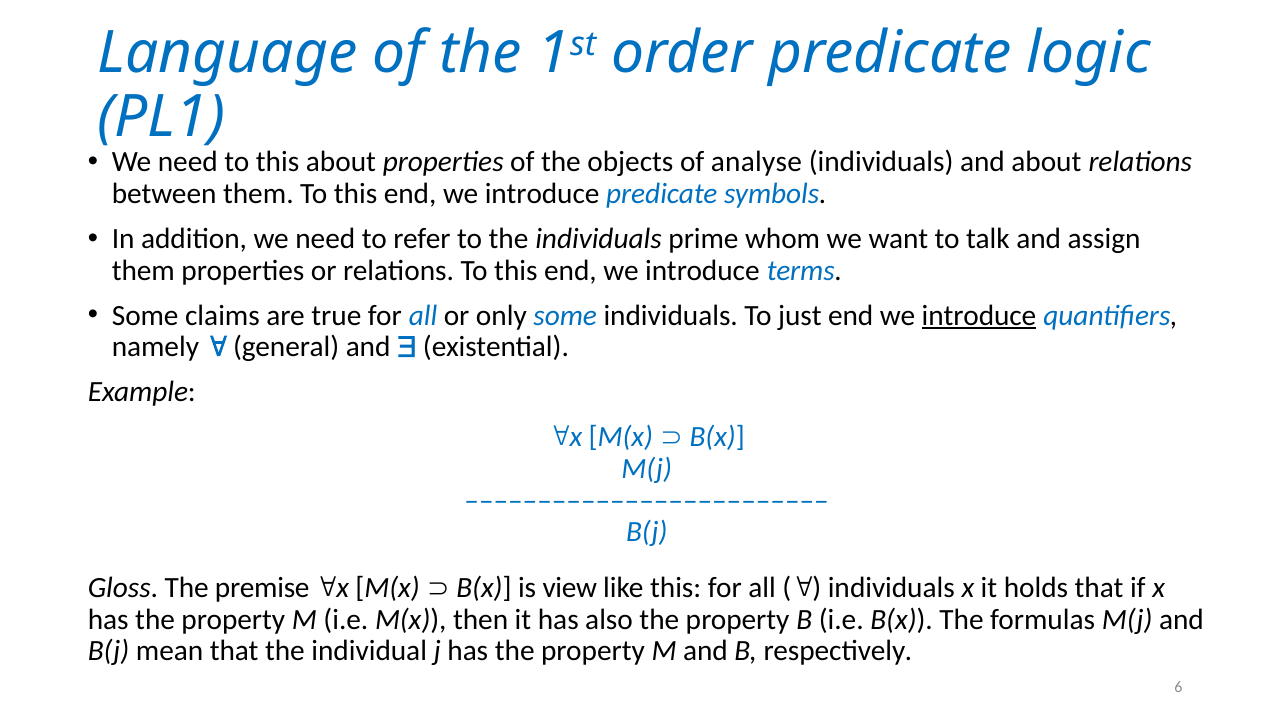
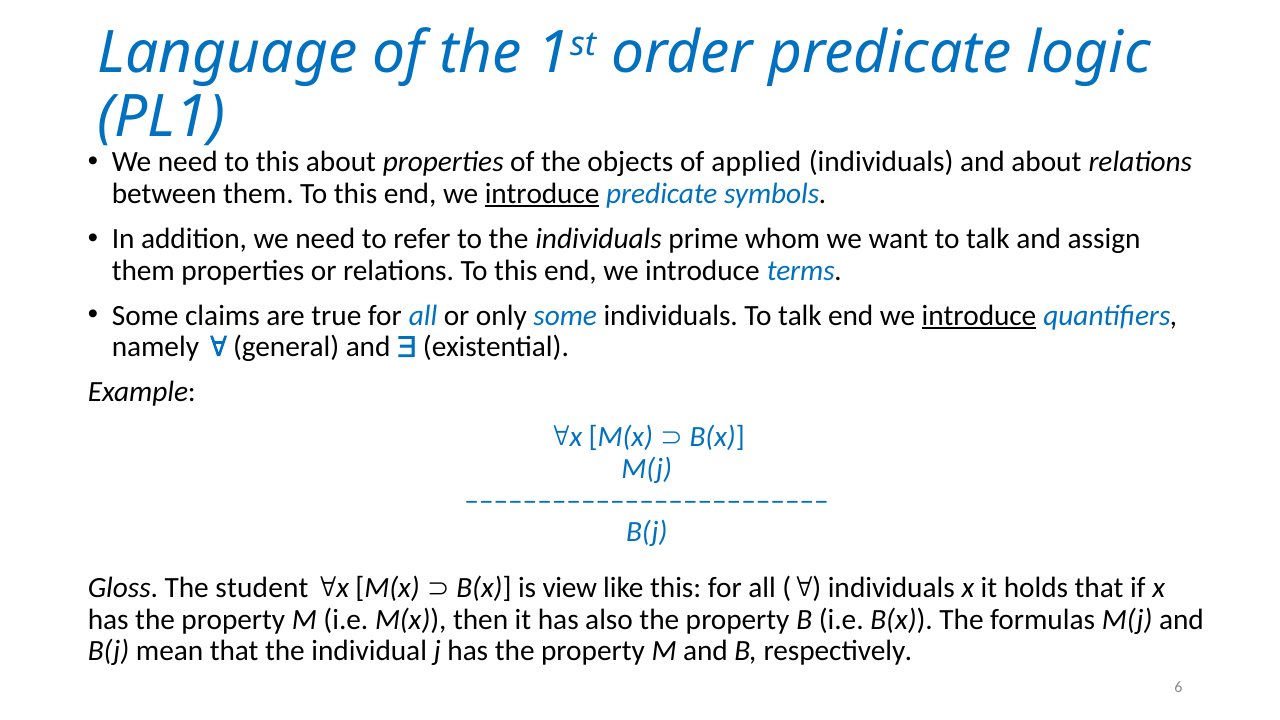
analyse: analyse -> applied (756, 162)
introduce underline: none -> present (542, 194)
individuals To just: just -> talk (800, 315)
premise: premise -> student (262, 588)
